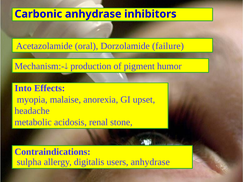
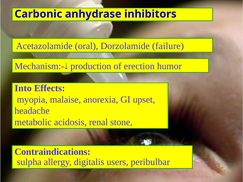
pigment: pigment -> erection (139, 66)
users anhydrase: anhydrase -> peribulbar (150, 162)
